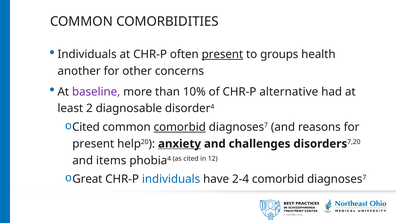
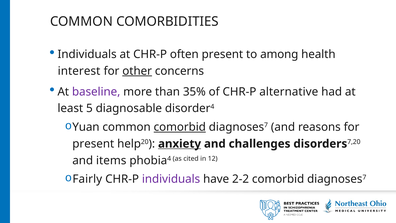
present underline: present -> none (222, 54)
groups: groups -> among (279, 54)
another: another -> interest (79, 71)
other underline: none -> present (137, 71)
10%: 10% -> 35% (194, 92)
2: 2 -> 5 (89, 108)
Cited: Cited -> Yuan (86, 127)
Great: Great -> Fairly (87, 179)
individuals colour: blue -> purple (171, 179)
2-4: 2-4 -> 2-2 (241, 179)
